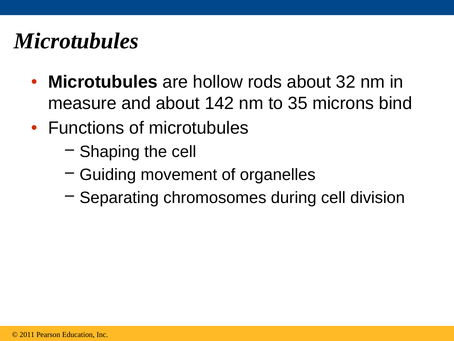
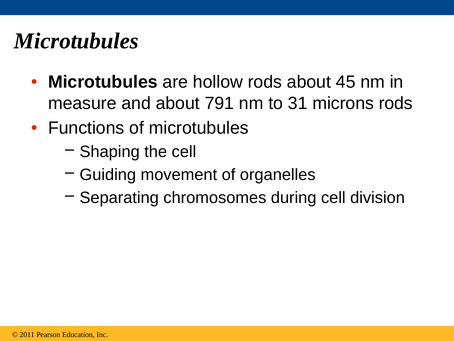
32: 32 -> 45 (346, 82)
142: 142 -> 791 (219, 103)
35: 35 -> 31 (298, 103)
microns bind: bind -> rods (396, 103)
